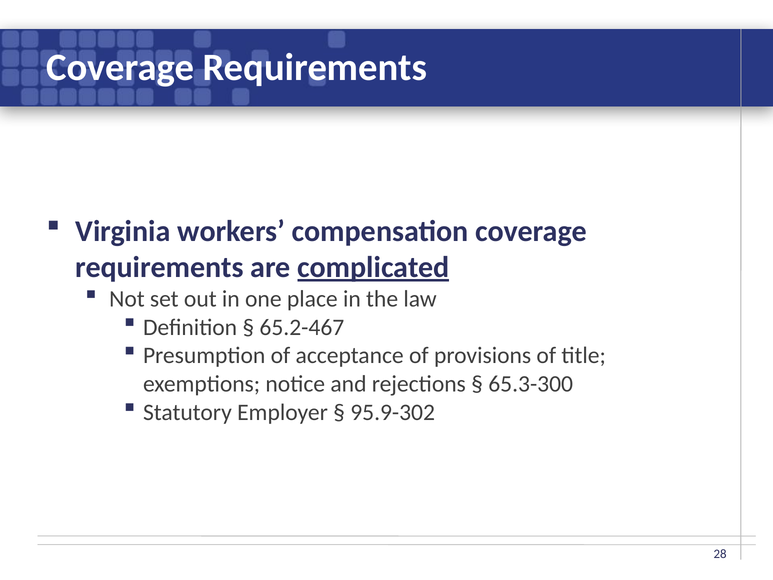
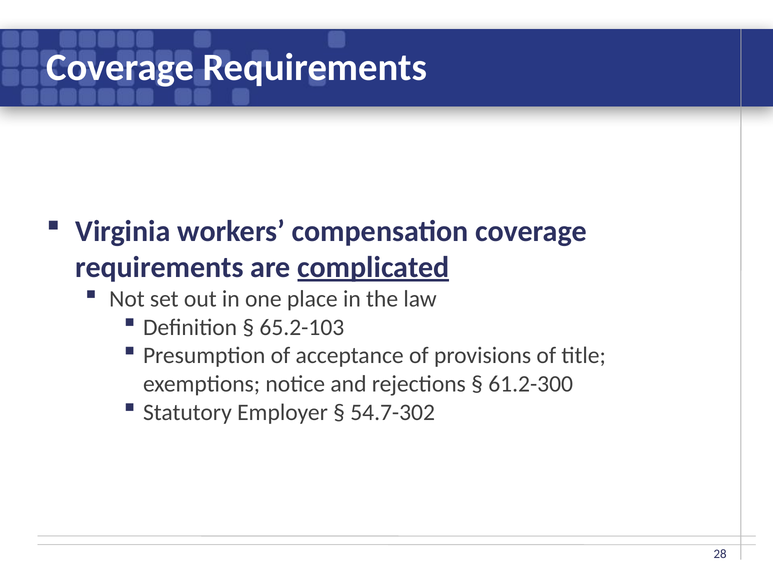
65.2-467: 65.2-467 -> 65.2-103 (302, 327)
65.3-300: 65.3-300 -> 61.2-300 (531, 384)
95.9-302: 95.9-302 -> 54.7-302 (393, 412)
